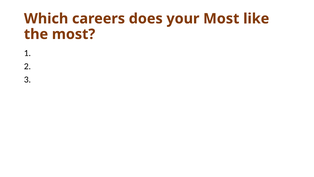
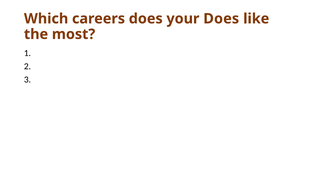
your Most: Most -> Does (221, 19)
